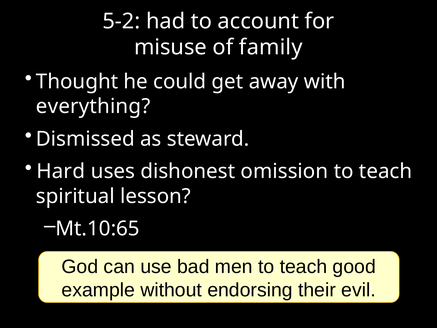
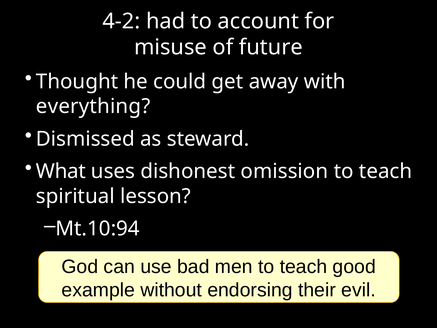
5-2: 5-2 -> 4-2 (121, 21)
family: family -> future (271, 47)
Hard: Hard -> What (61, 171)
Mt.10:65: Mt.10:65 -> Mt.10:94 (98, 229)
